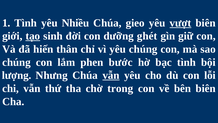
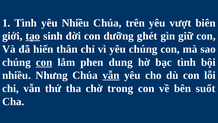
gieo: gieo -> trên (135, 23)
vượt underline: present -> none (180, 23)
con underline: none -> present (44, 62)
bước: bước -> dung (121, 62)
lượng: lượng -> nhiều (17, 75)
bên biên: biên -> suốt (206, 88)
